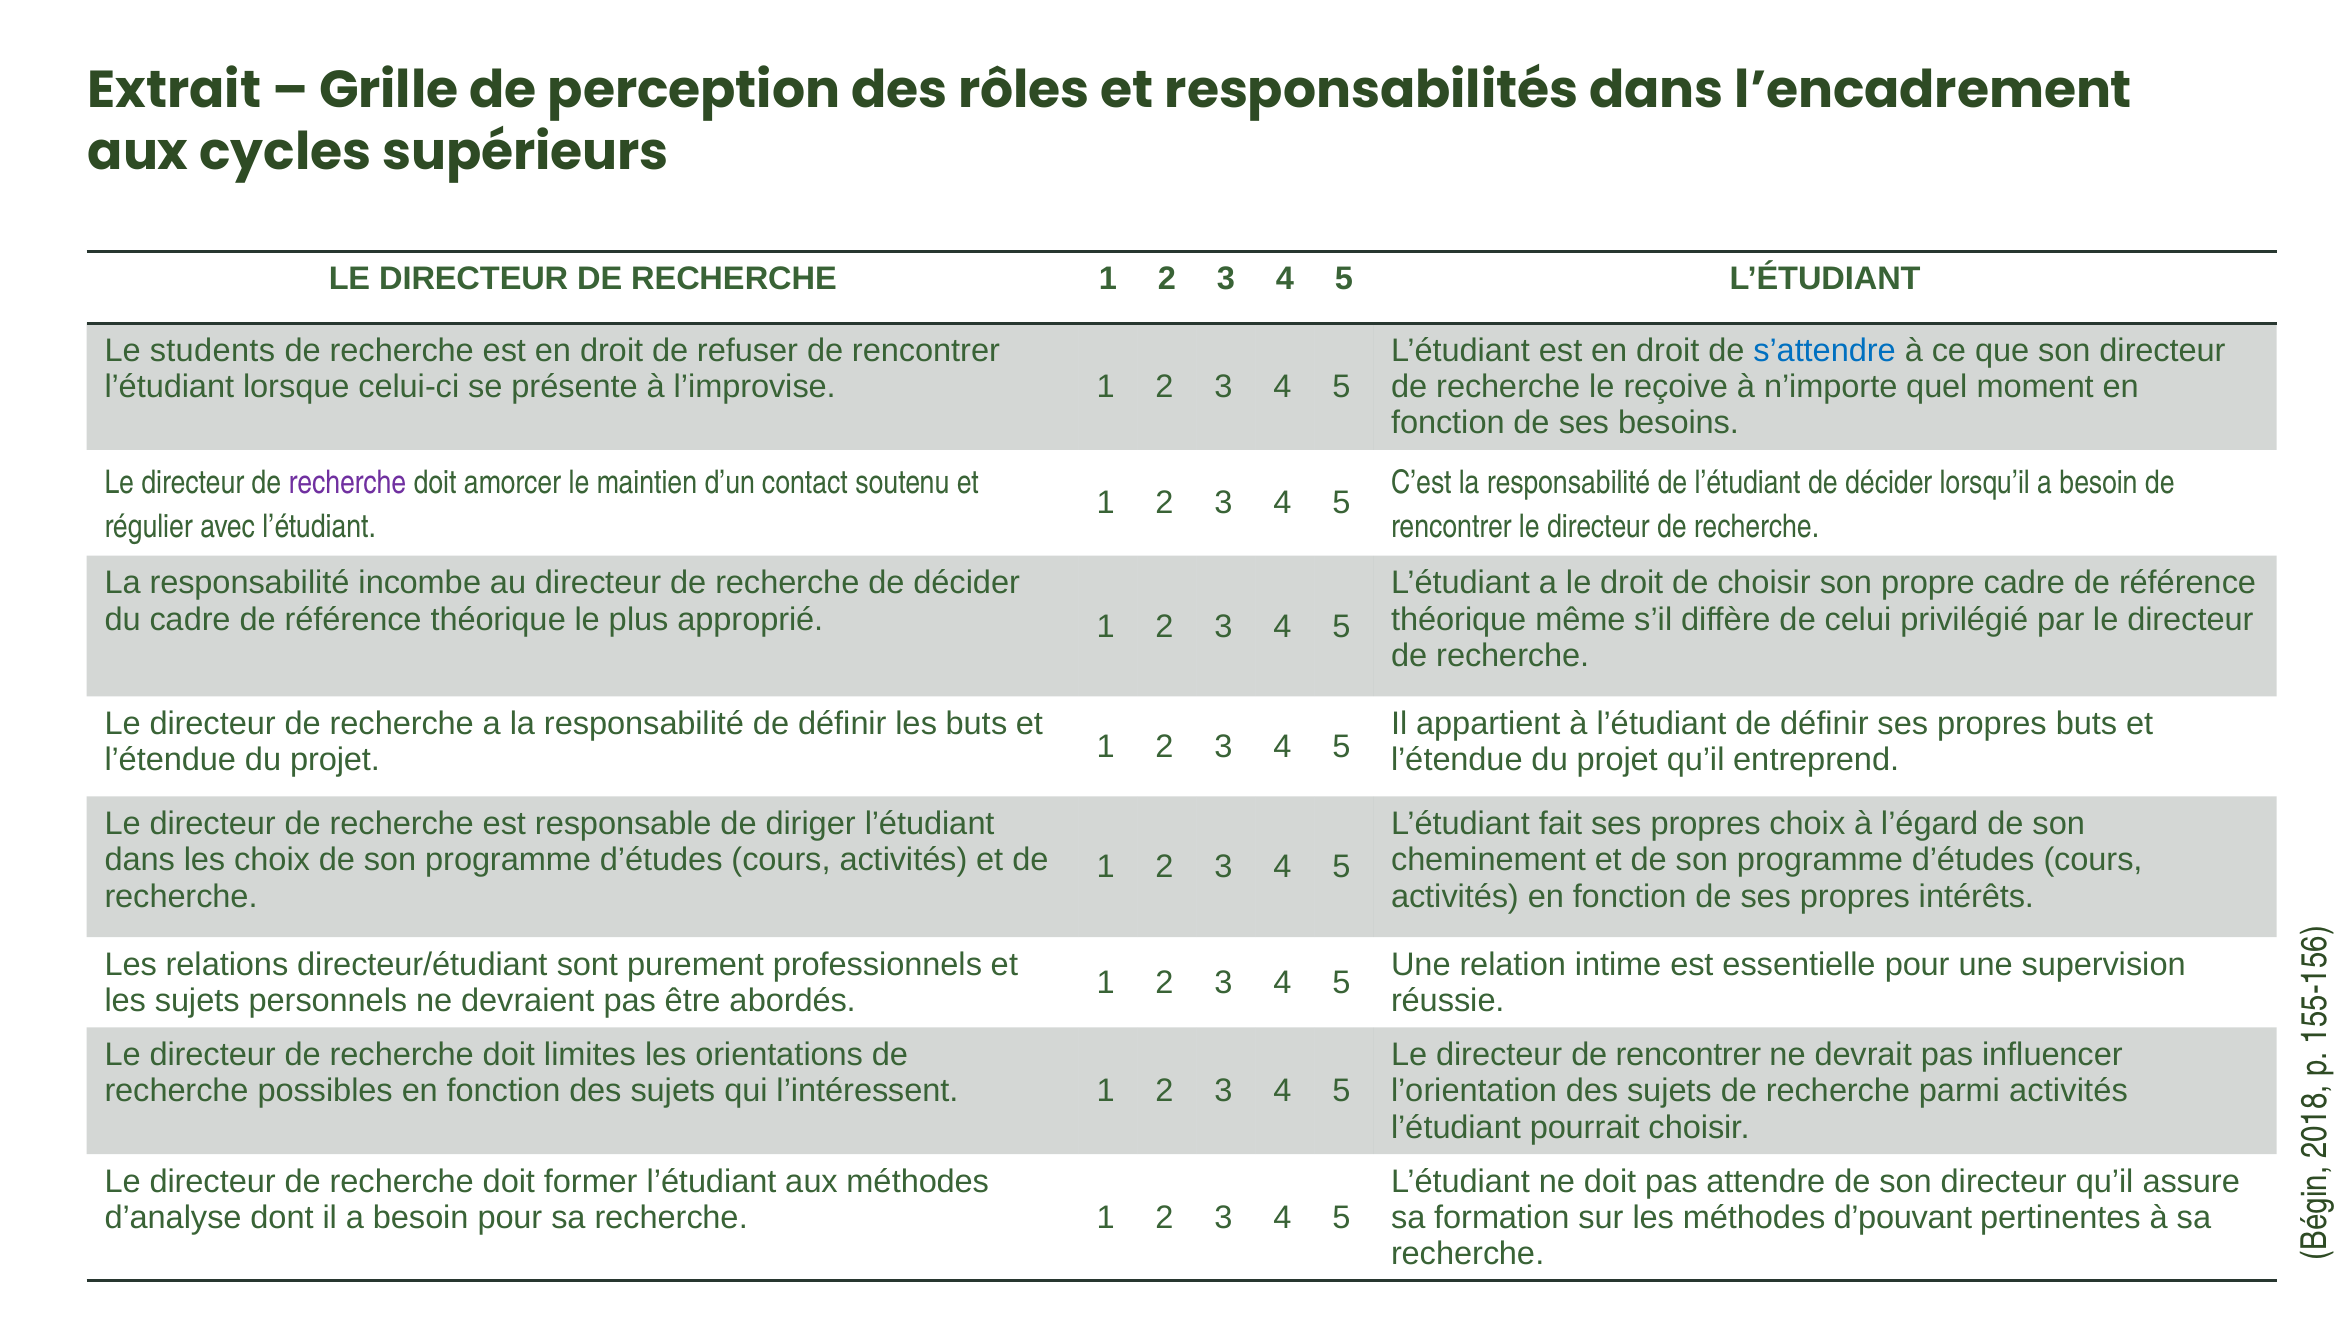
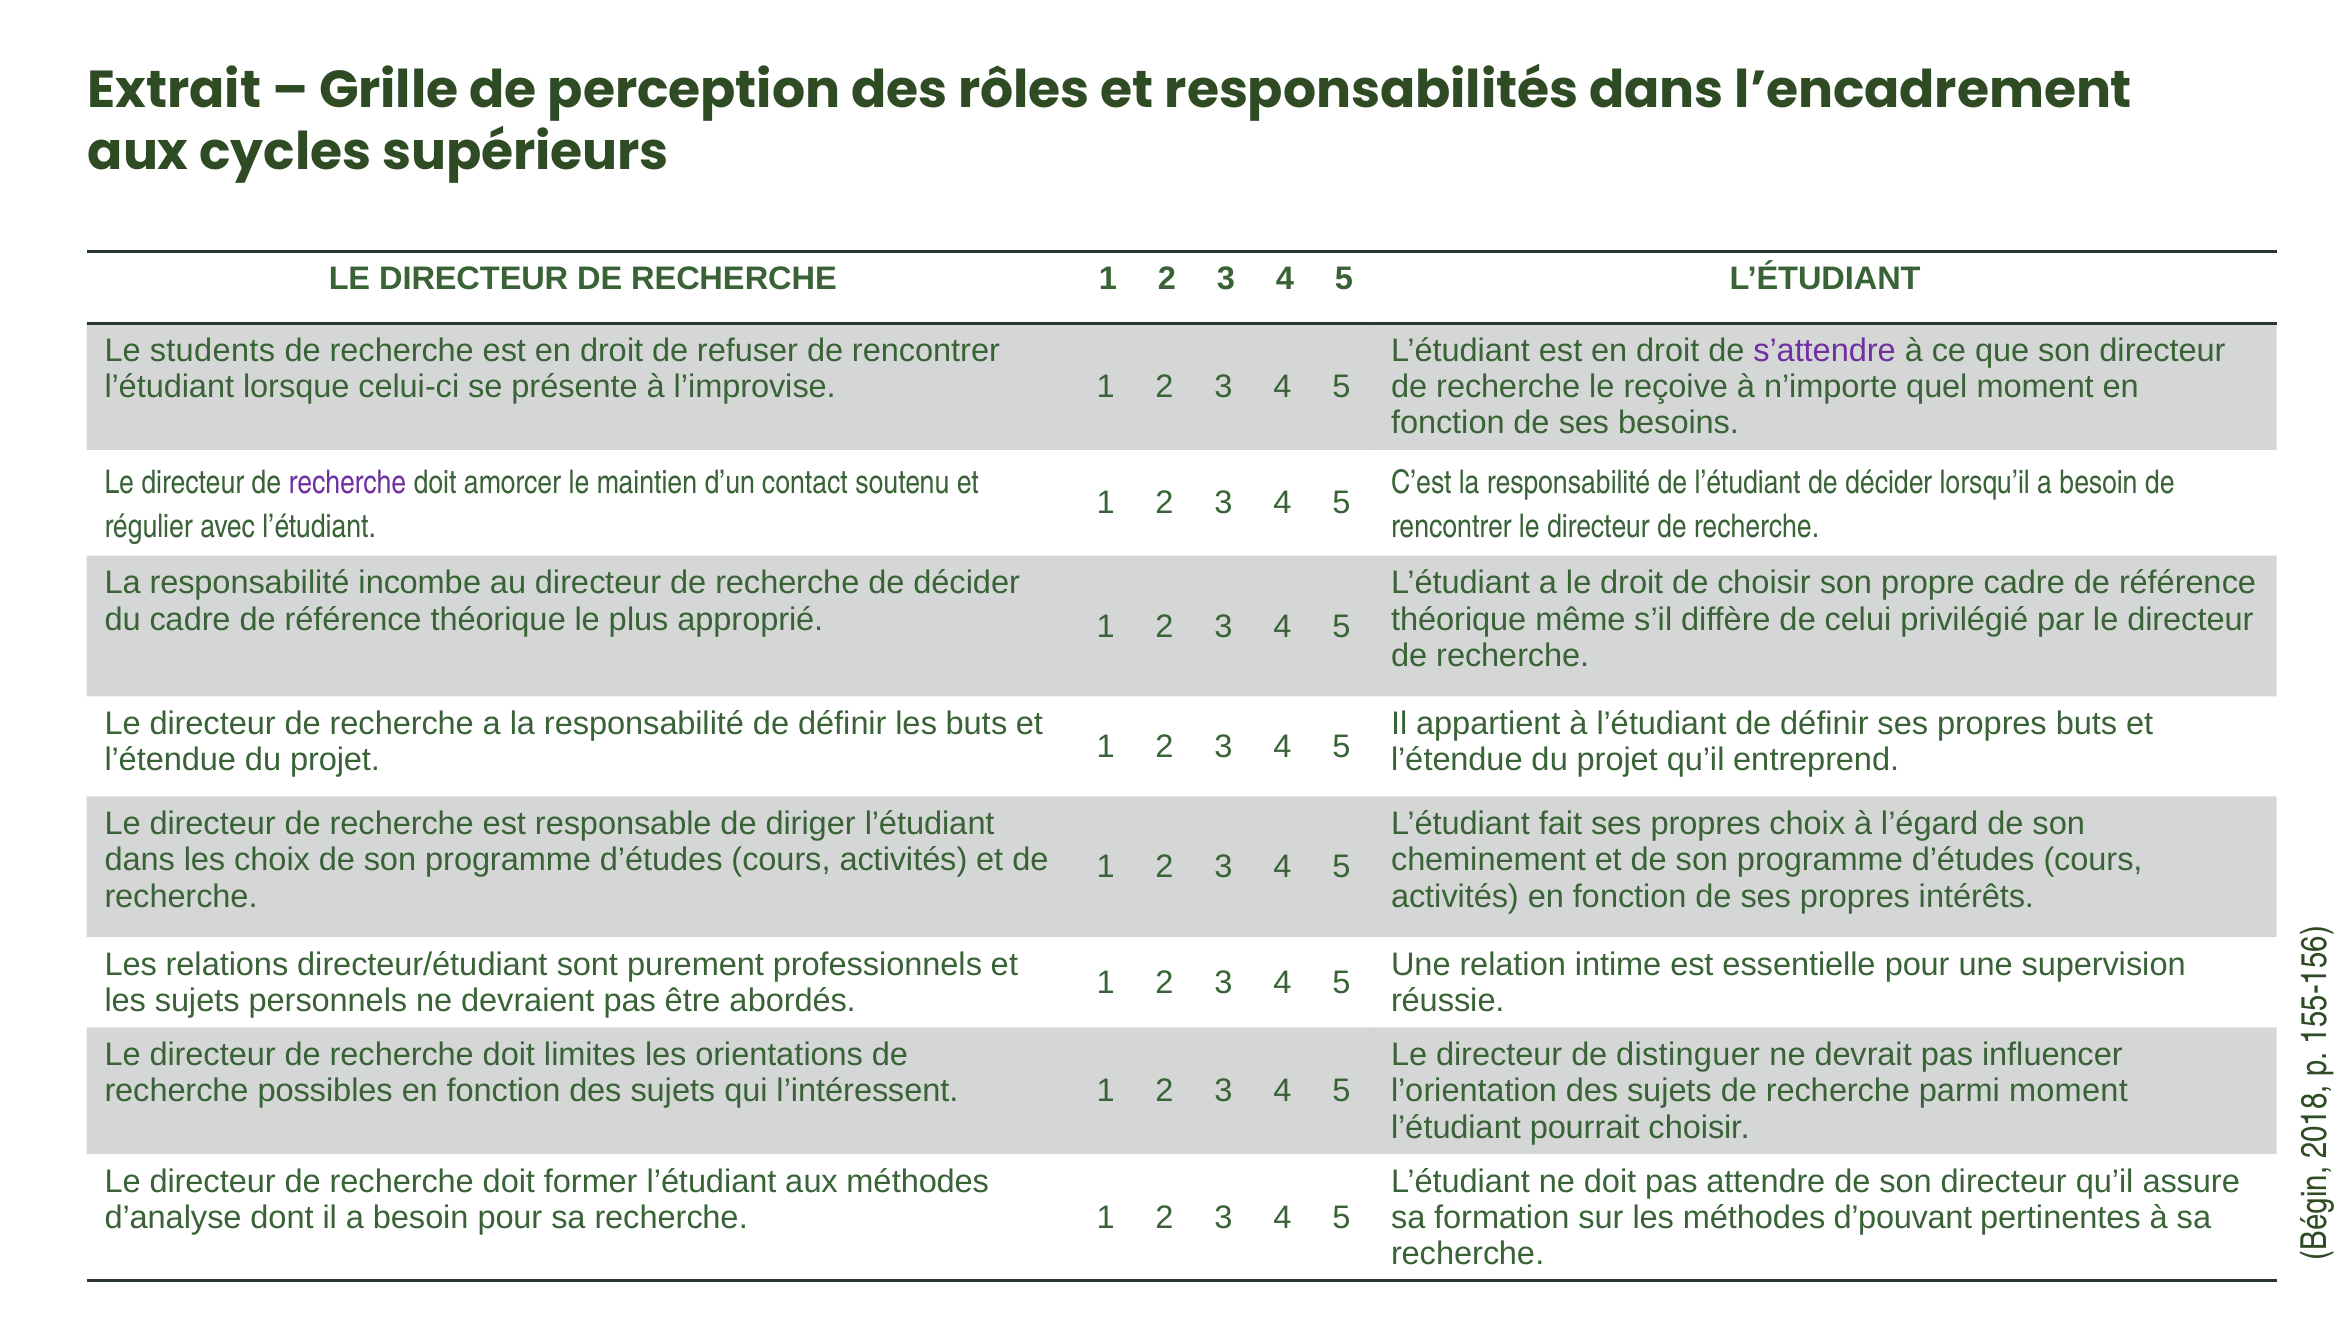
s’attendre colour: blue -> purple (1825, 350)
directeur de rencontrer: rencontrer -> distinguer (1688, 1055)
parmi activités: activités -> moment (2068, 1091)
